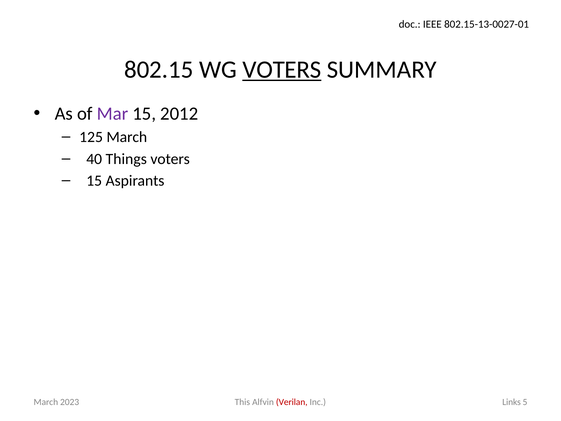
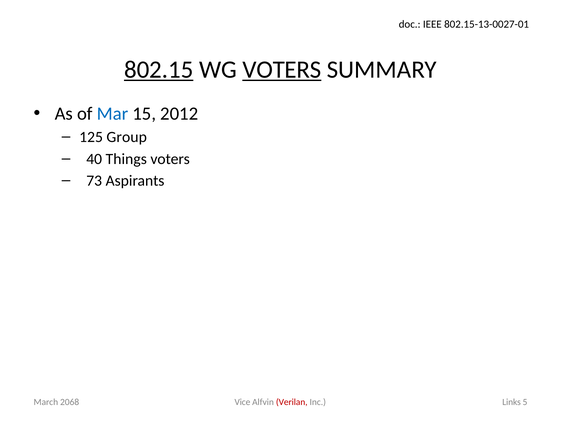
802.15 underline: none -> present (159, 70)
Mar colour: purple -> blue (112, 114)
125 March: March -> Group (127, 137)
15: 15 -> 73 (94, 181)
2023: 2023 -> 2068 (70, 402)
This: This -> Vice (242, 402)
